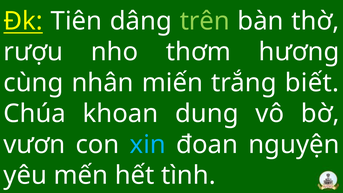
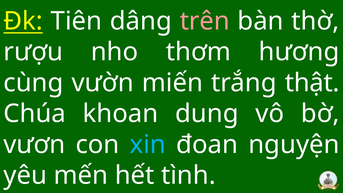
trên colour: light green -> pink (205, 21)
nhân: nhân -> vườn (103, 83)
biết: biết -> thật (312, 83)
